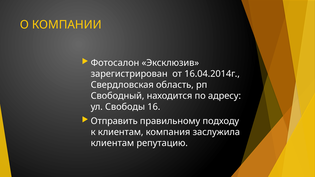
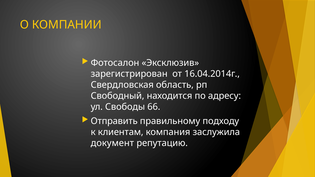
16: 16 -> 66 (154, 107)
клиентам: клиентам -> документ (112, 143)
